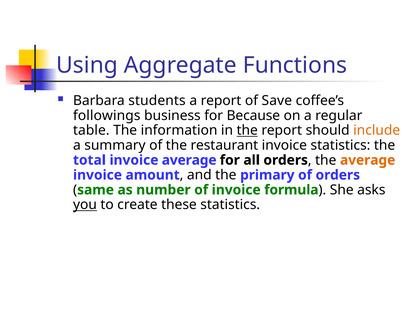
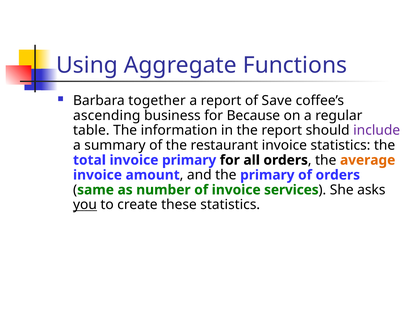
students: students -> together (157, 101)
followings: followings -> ascending (107, 115)
the underline: present -> none (247, 130)
include colour: orange -> purple (377, 130)
invoice average: average -> primary (189, 160)
formula: formula -> services (291, 190)
